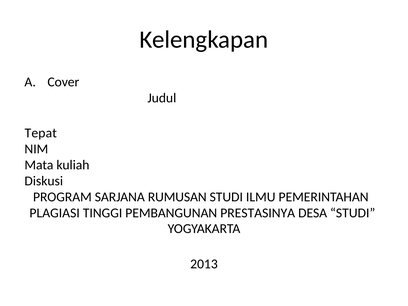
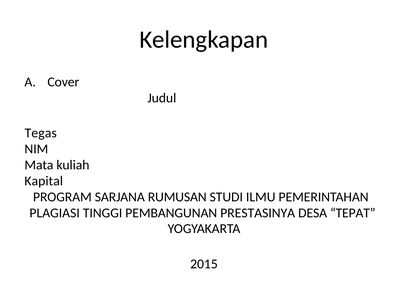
Tepat: Tepat -> Tegas (41, 133)
Diskusi: Diskusi -> Kapital (44, 181)
DESA STUDI: STUDI -> TEPAT (353, 213)
2013: 2013 -> 2015 (204, 264)
